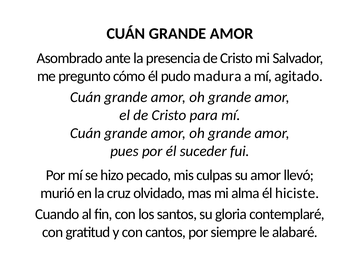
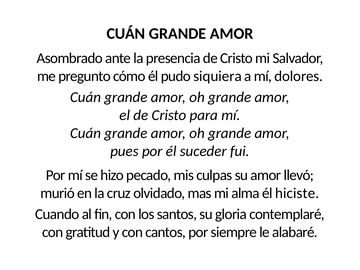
madura: madura -> siquiera (218, 76)
agitado: agitado -> dolores (299, 76)
